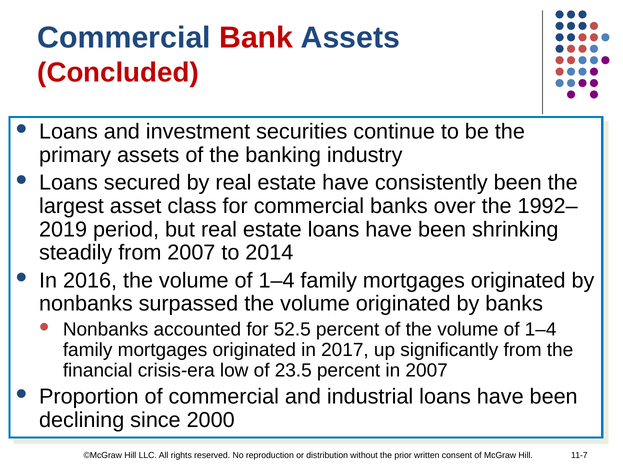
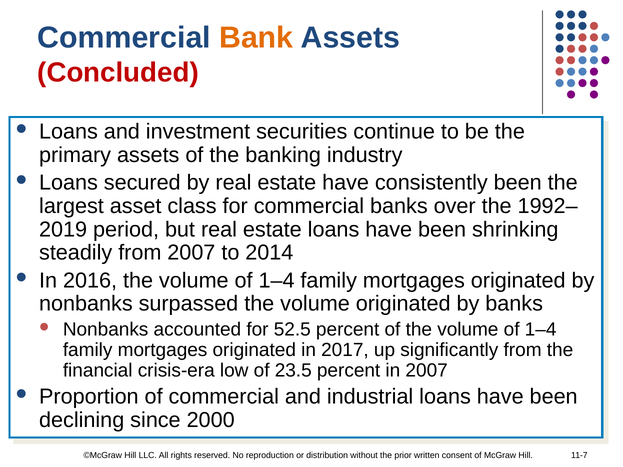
Bank colour: red -> orange (256, 38)
